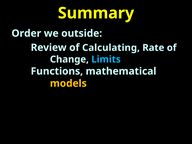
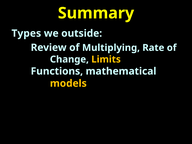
Order: Order -> Types (26, 33)
Calculating: Calculating -> Multiplying (111, 48)
Limits colour: light blue -> yellow (106, 59)
